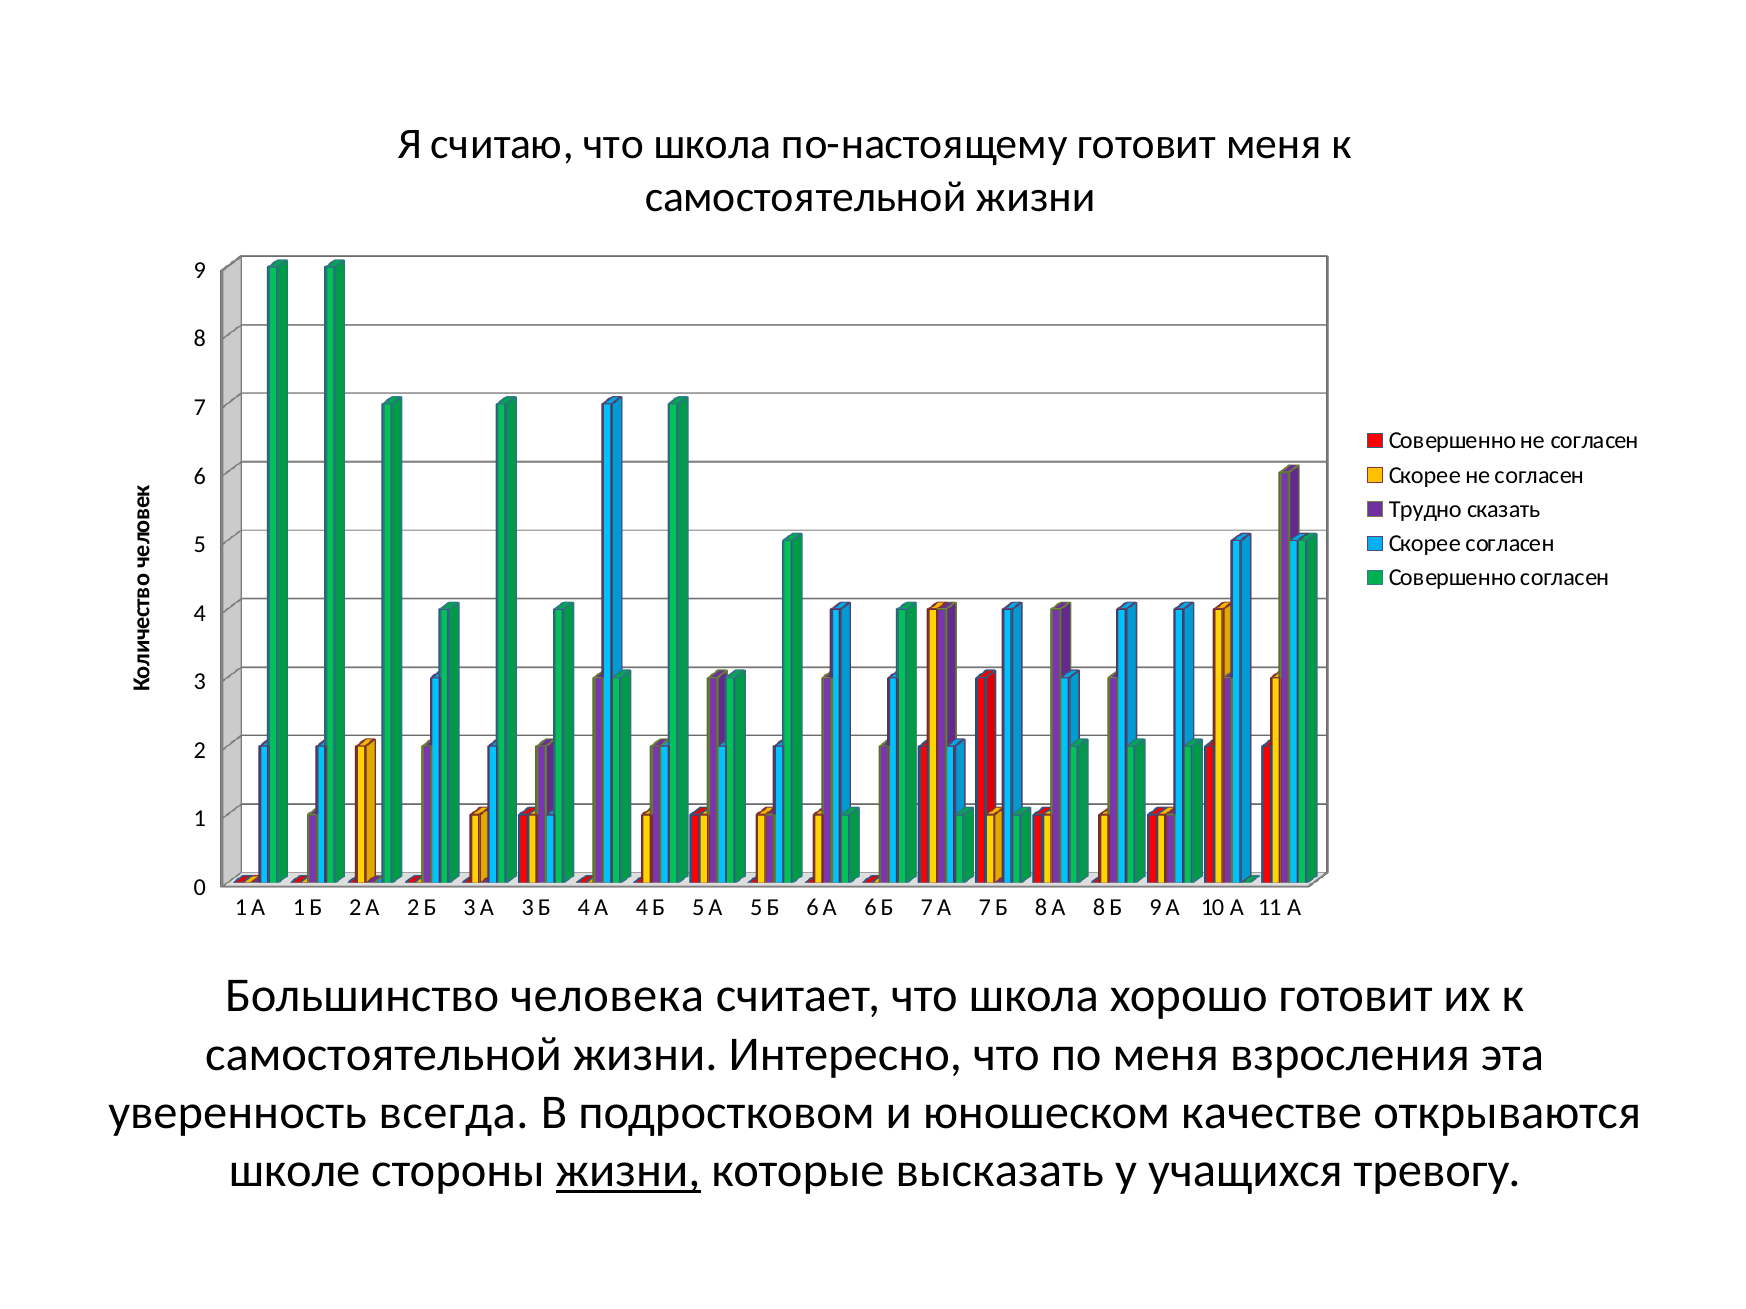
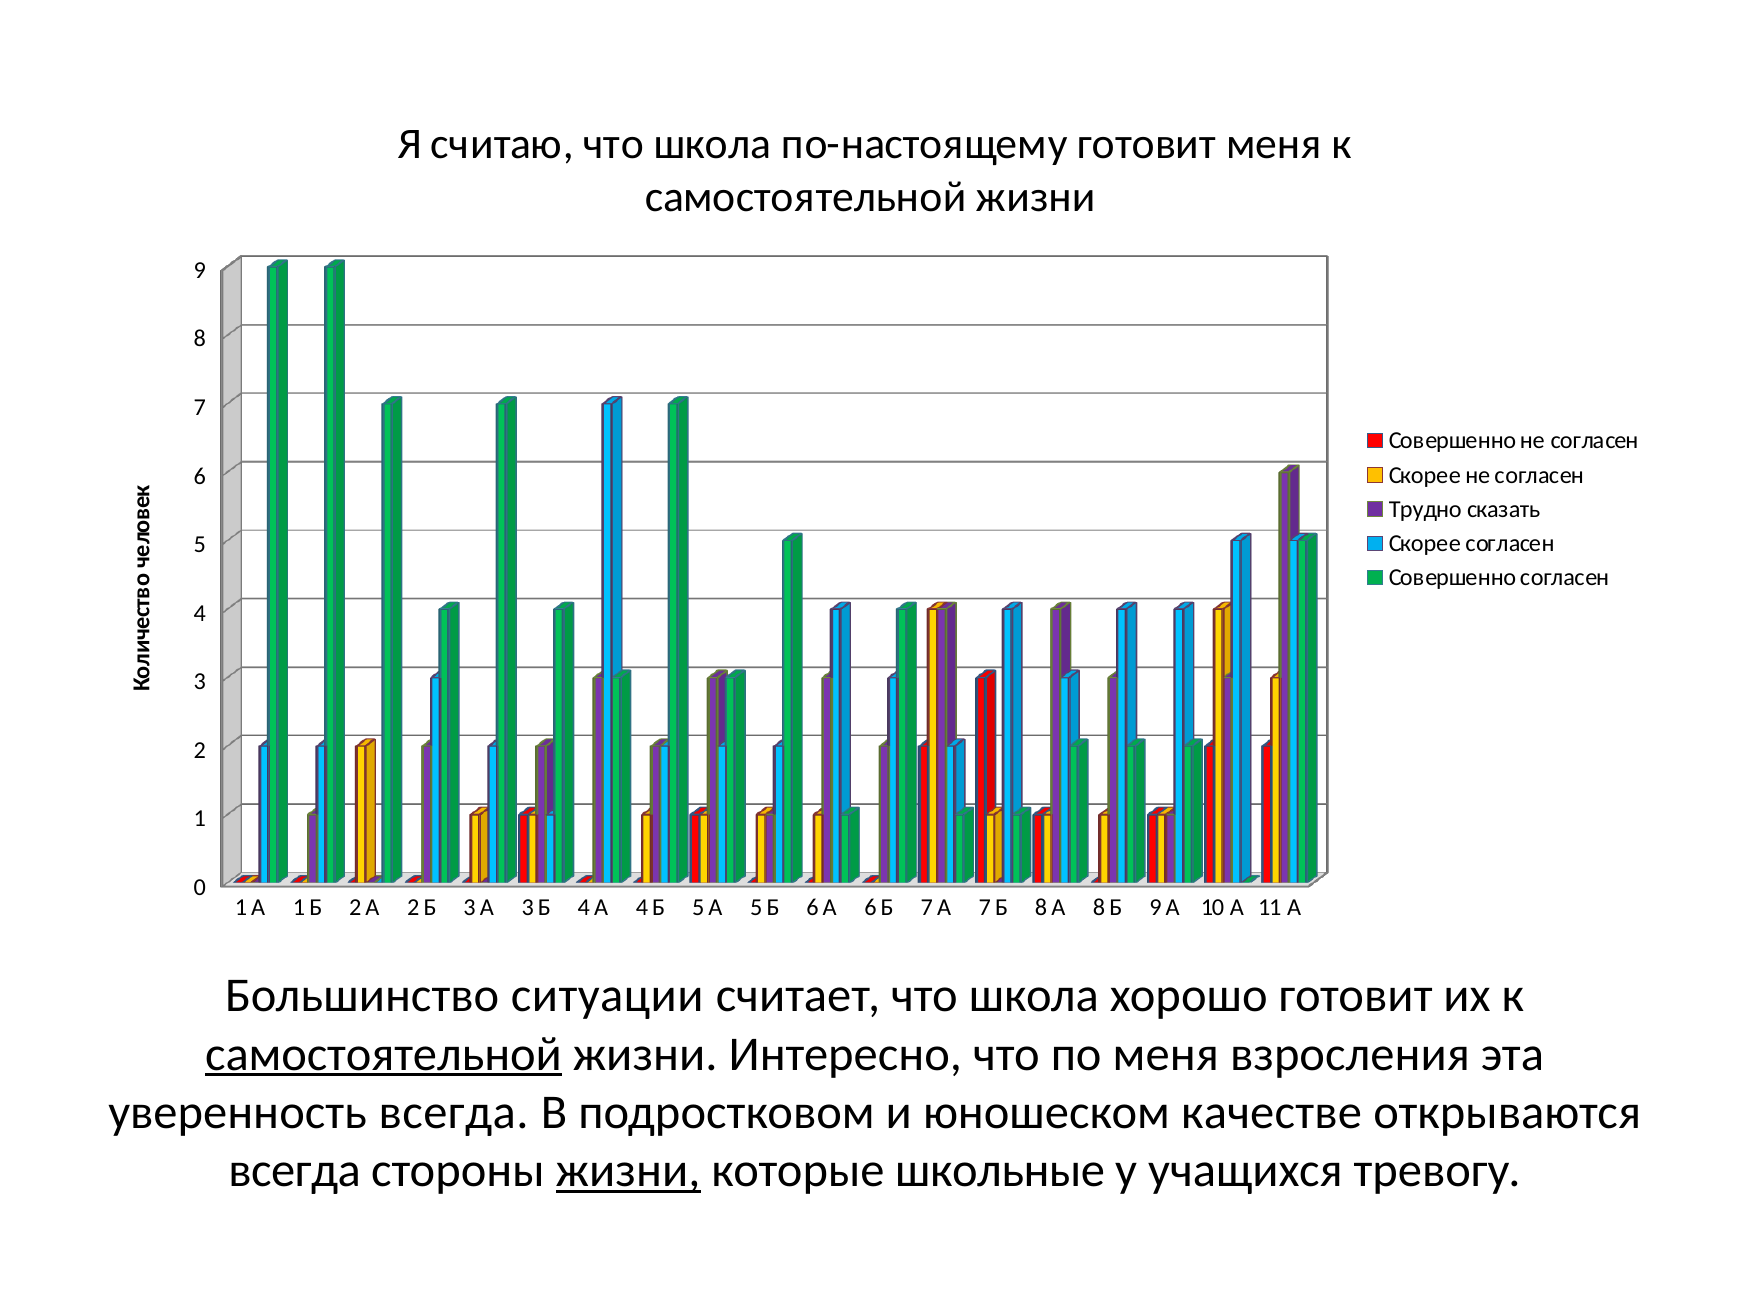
человека: человека -> ситуации (607, 996)
самостоятельной underline: none -> present (383, 1054)
школе: школе -> всегда (295, 1171)
высказать: высказать -> школьные (1000, 1171)
